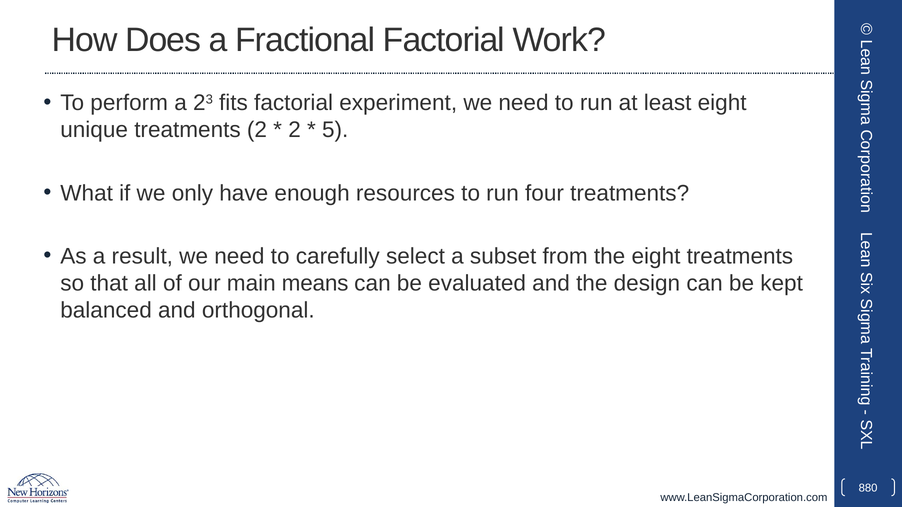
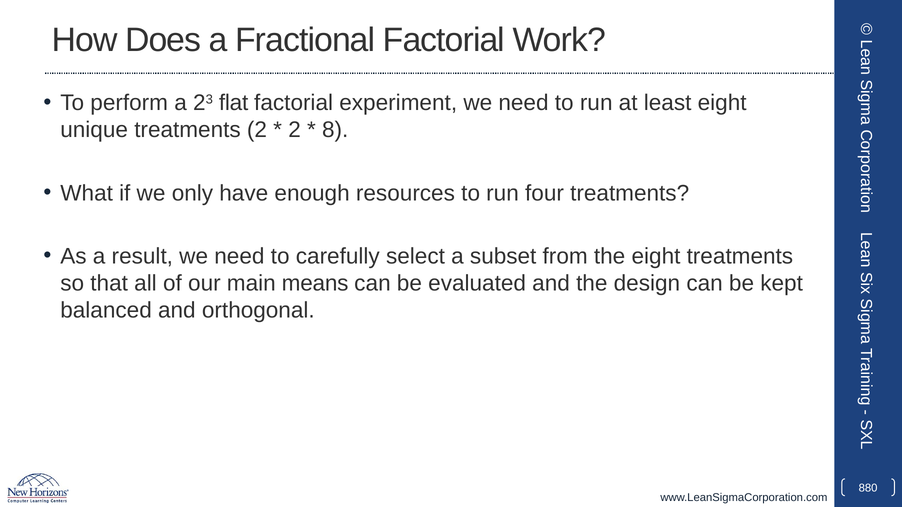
fits: fits -> flat (234, 103)
5: 5 -> 8 (335, 130)
